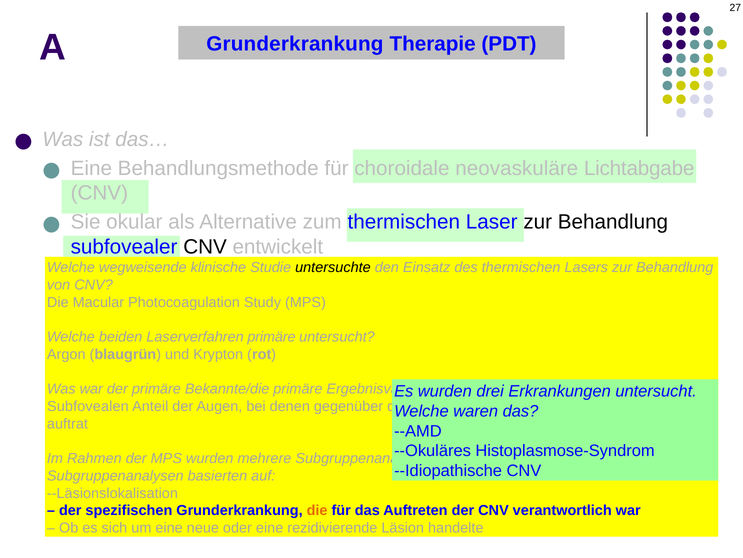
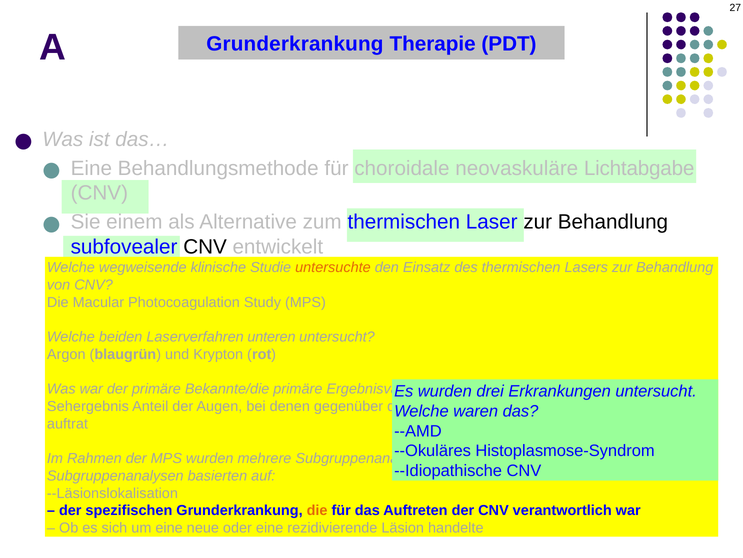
okular: okular -> einem (134, 222)
untersuchte colour: black -> orange (333, 267)
Laserverfahren primäre: primäre -> unteren (271, 337)
Subfovealen: Subfovealen -> Sehergebnis (88, 406)
